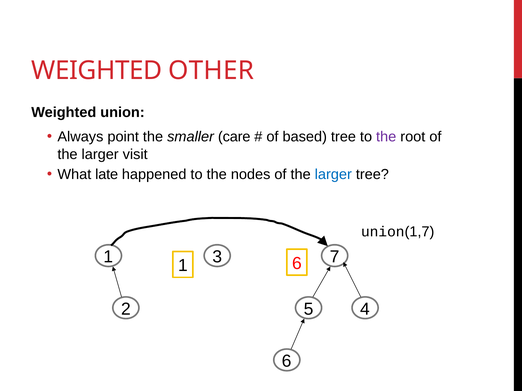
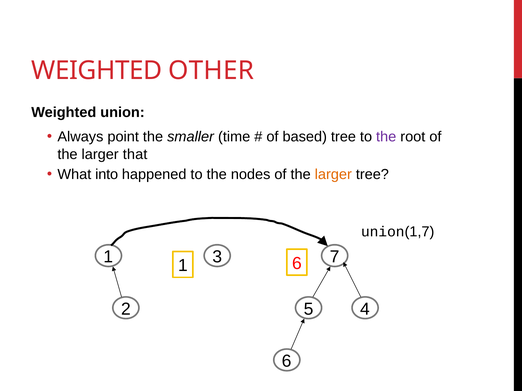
care: care -> time (234, 137)
visit: visit -> that (135, 154)
late: late -> into (107, 175)
larger colour: blue -> orange (333, 175)
